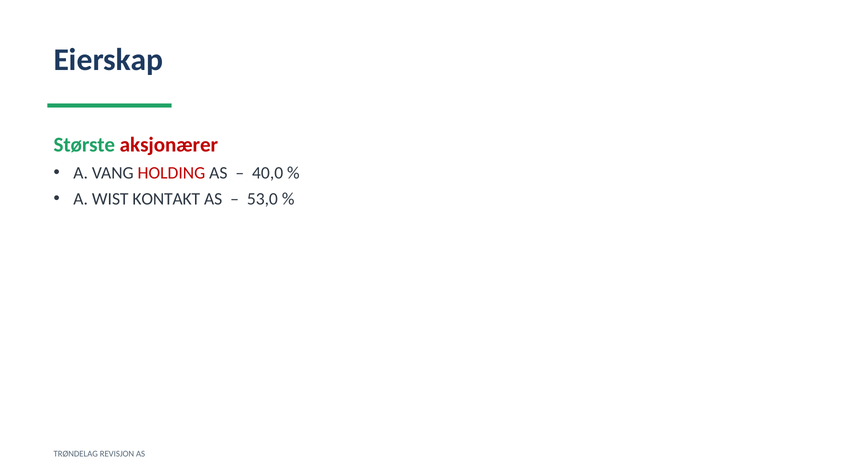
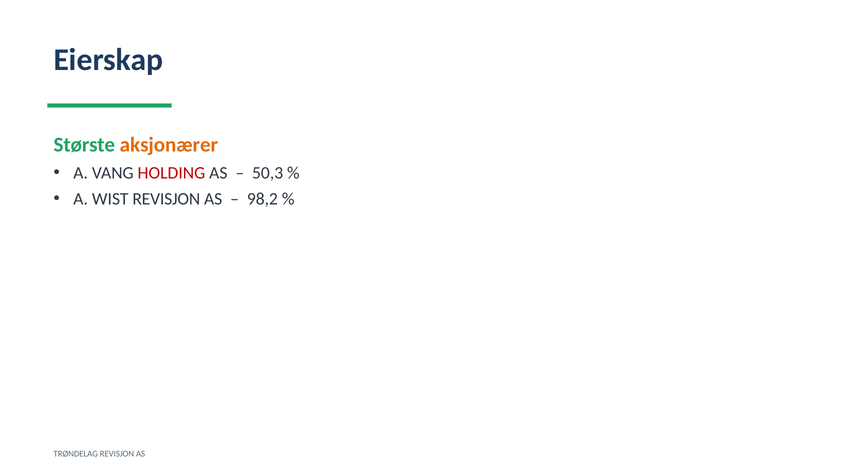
aksjonærer colour: red -> orange (169, 145)
40,0: 40,0 -> 50,3 (268, 173)
WIST KONTAKT: KONTAKT -> REVISJON (166, 199)
53,0: 53,0 -> 98,2 (262, 199)
